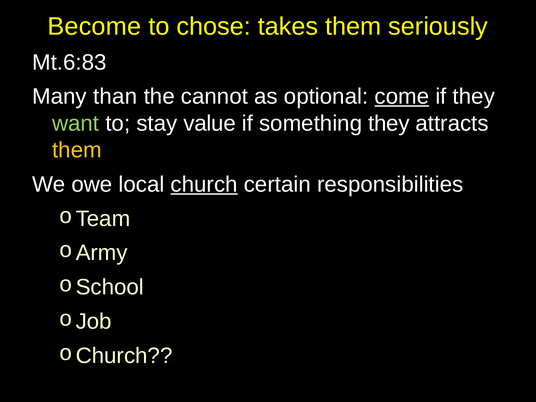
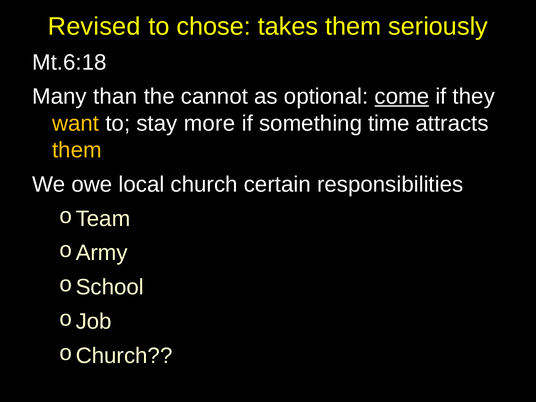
Become: Become -> Revised (94, 26)
Mt.6:83: Mt.6:83 -> Mt.6:18 (69, 62)
want colour: light green -> yellow (76, 123)
value: value -> more (209, 123)
something they: they -> time (389, 123)
church underline: present -> none (204, 184)
